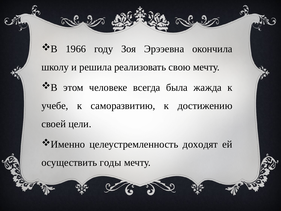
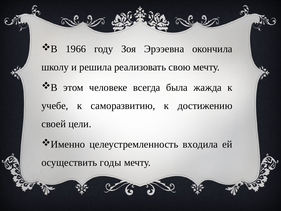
доходят: доходят -> входила (200, 144)
